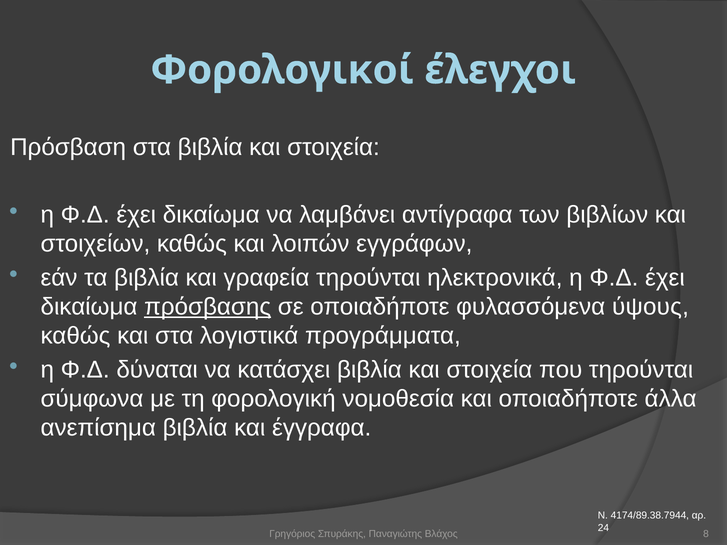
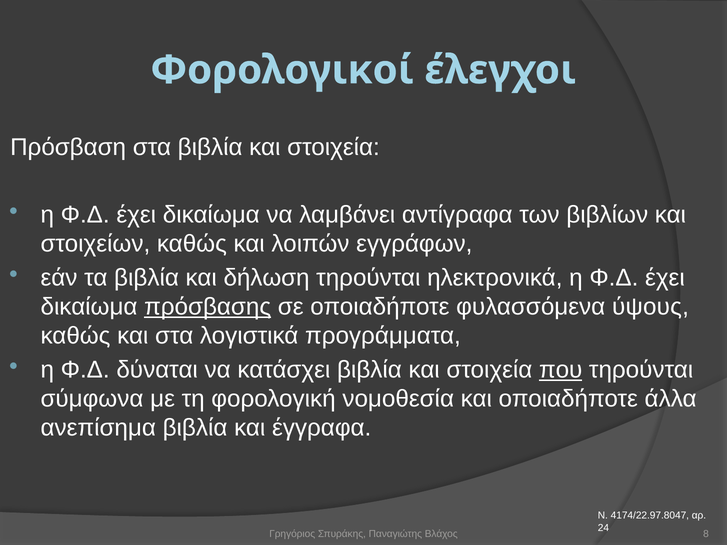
γραφεία: γραφεία -> δήλωση (267, 278)
που underline: none -> present (561, 370)
4174/89.38.7944: 4174/89.38.7944 -> 4174/22.97.8047 (650, 516)
